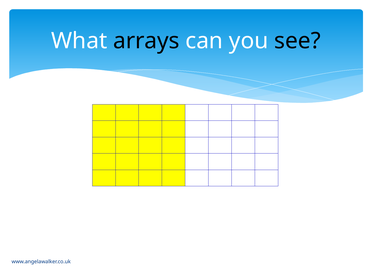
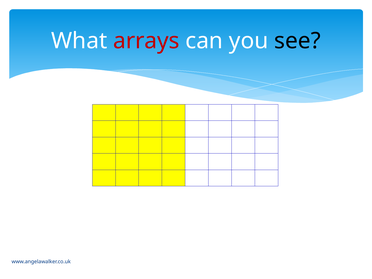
arrays colour: black -> red (146, 41)
